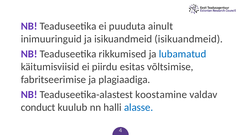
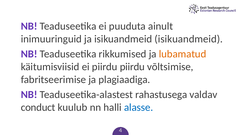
lubamatud colour: blue -> orange (183, 54)
piirdu esitas: esitas -> piirdu (132, 67)
koostamine: koostamine -> rahastusega (161, 95)
